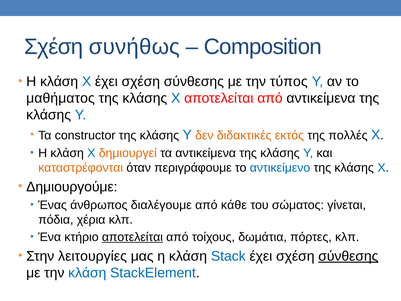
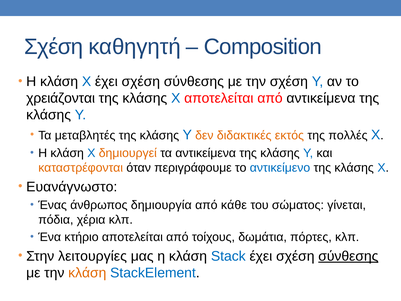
συνήθως: συνήθως -> καθηγητή (135, 47)
την τύπος: τύπος -> σχέση (289, 82)
μαθήματος: μαθήματος -> χρειάζονται (61, 98)
constructor: constructor -> μεταβλητές (85, 135)
Δημιουργούμε: Δημιουργούμε -> Ευανάγνωστο (72, 187)
διαλέγουμε: διαλέγουμε -> δημιουργία (161, 205)
αποτελείται underline: present -> none (132, 237)
κλάση colour: blue -> orange (87, 273)
